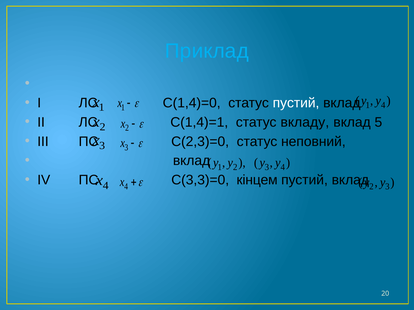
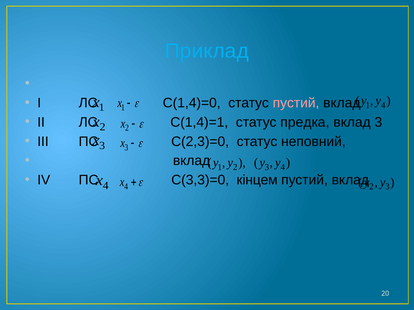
пустий colour: white -> pink (296, 103)
вкладу: вкладу -> предка (305, 122)
вклад 5: 5 -> 3 (378, 122)
